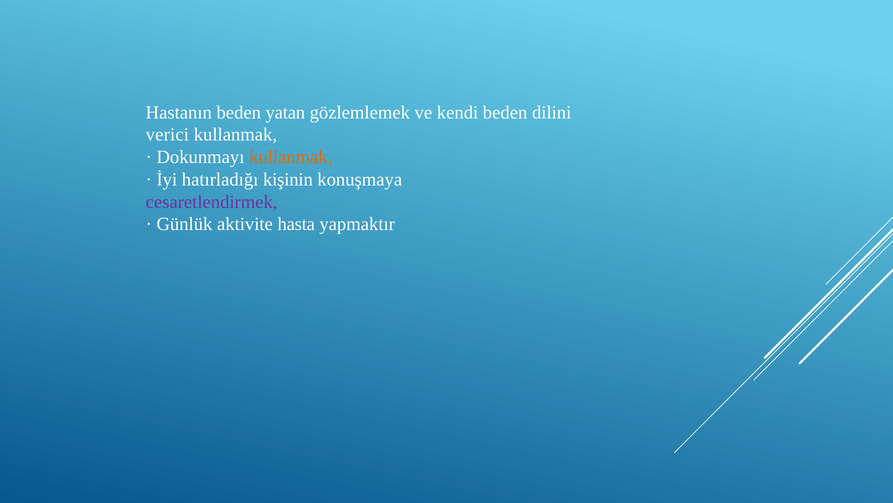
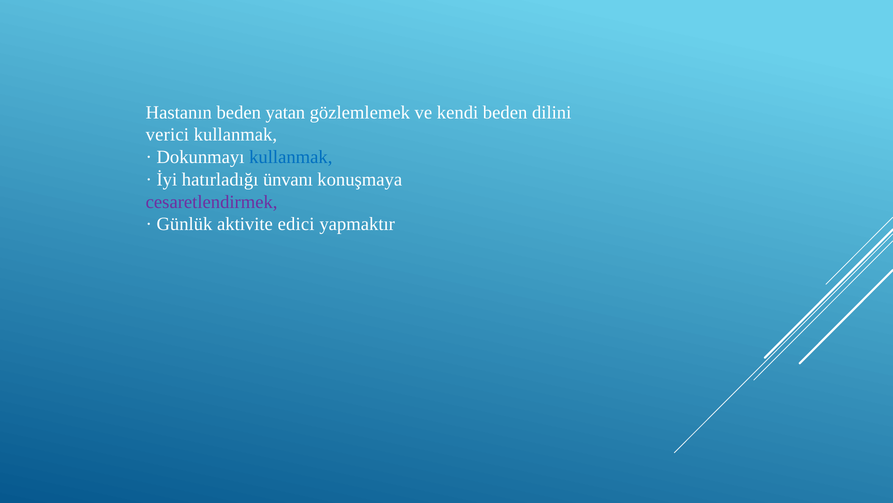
kullanmak colour: orange -> blue (291, 157)
kişinin: kişinin -> ünvanı (288, 179)
hasta: hasta -> edici (296, 224)
